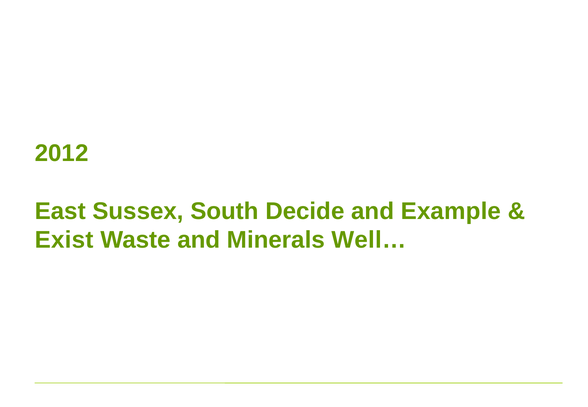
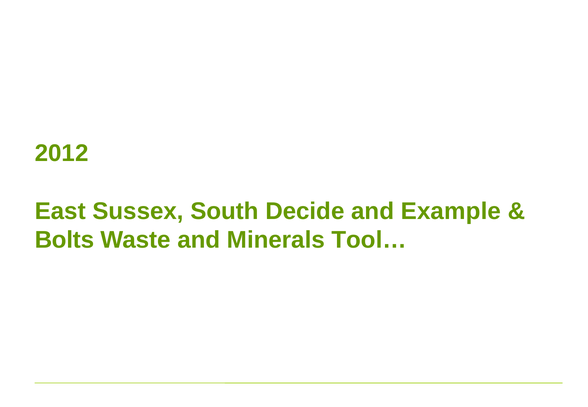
Exist: Exist -> Bolts (64, 240)
Well…: Well… -> Tool… (369, 240)
